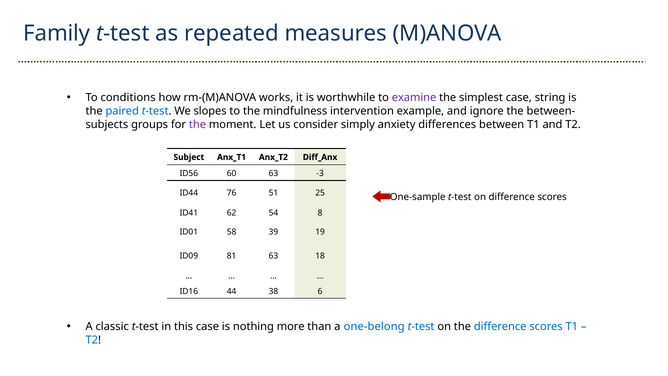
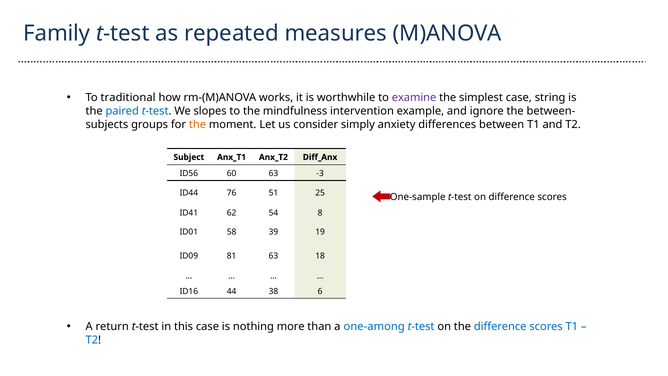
conditions: conditions -> traditional (128, 98)
the colour: purple -> orange (197, 124)
classic: classic -> return (112, 327)
one-belong: one-belong -> one-among (374, 327)
